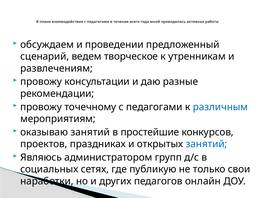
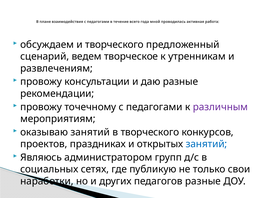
и проведении: проведении -> творческого (114, 44)
различным colour: blue -> purple (220, 107)
в простейшие: простейшие -> творческого (150, 132)
педагогов онлайн: онлайн -> разные (203, 181)
